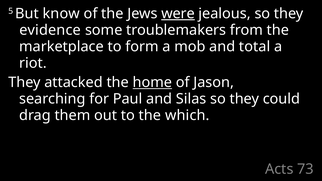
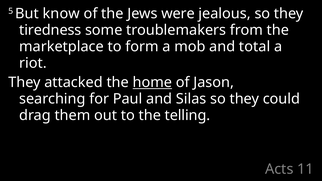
were underline: present -> none (178, 14)
evidence: evidence -> tiredness (50, 30)
which: which -> telling (187, 116)
73: 73 -> 11 (305, 169)
